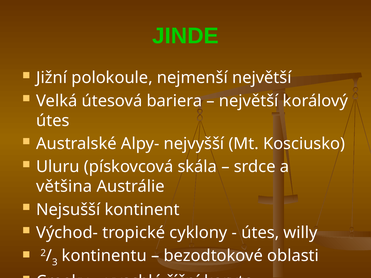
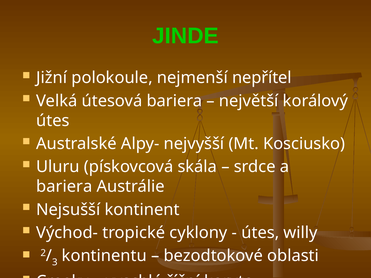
nejmenší největší: největší -> nepřítel (262, 78)
většina: většina -> bariera (64, 187)
